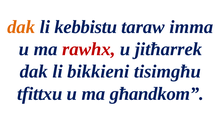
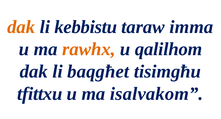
rawhx colour: red -> orange (89, 49)
jitħarrek: jitħarrek -> qalilhom (169, 49)
bikkieni: bikkieni -> baqgħet (98, 72)
għandkom: għandkom -> isalvakom (157, 94)
